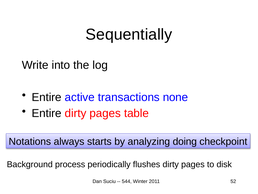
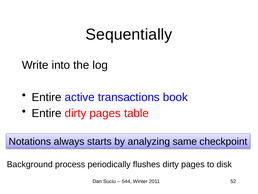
none: none -> book (175, 97)
doing: doing -> same (185, 141)
